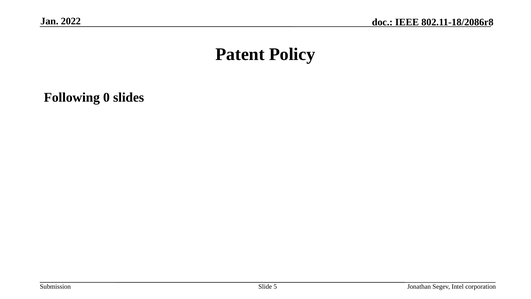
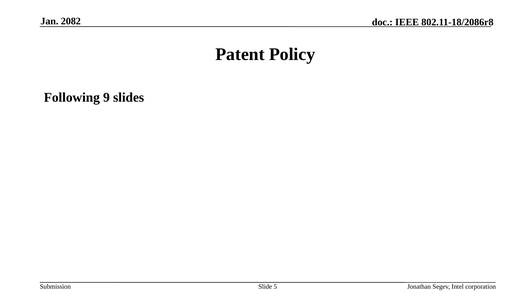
2022: 2022 -> 2082 (71, 21)
0: 0 -> 9 (106, 97)
